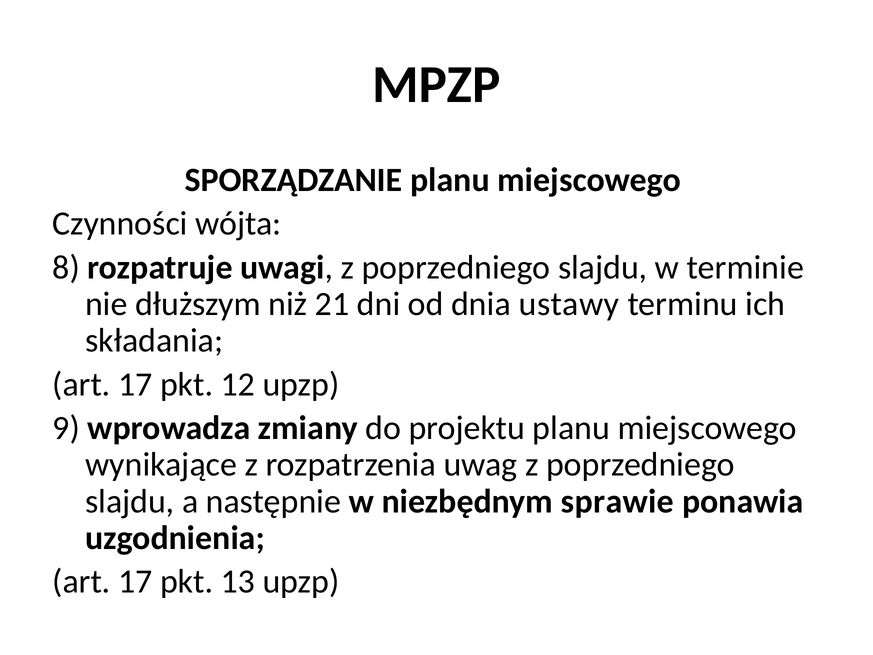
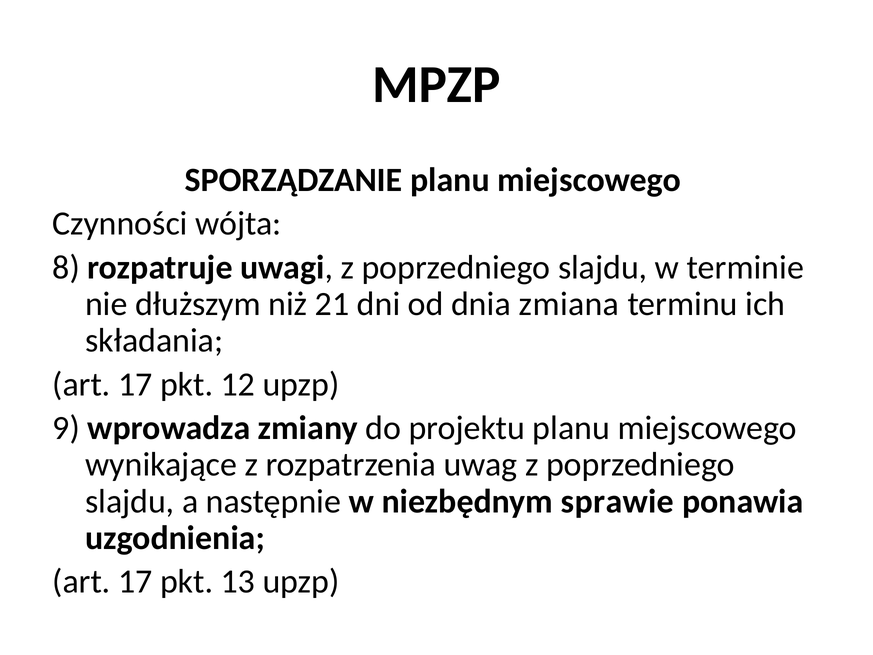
ustawy: ustawy -> zmiana (569, 304)
